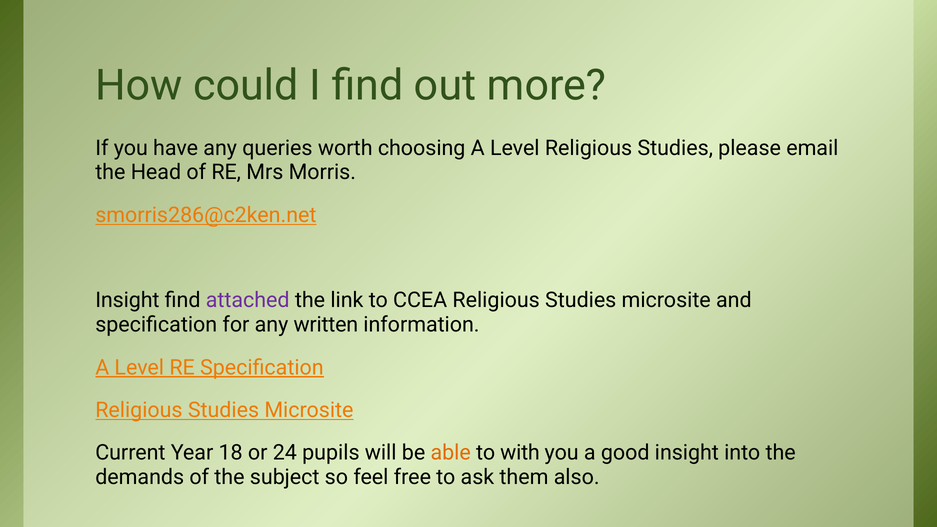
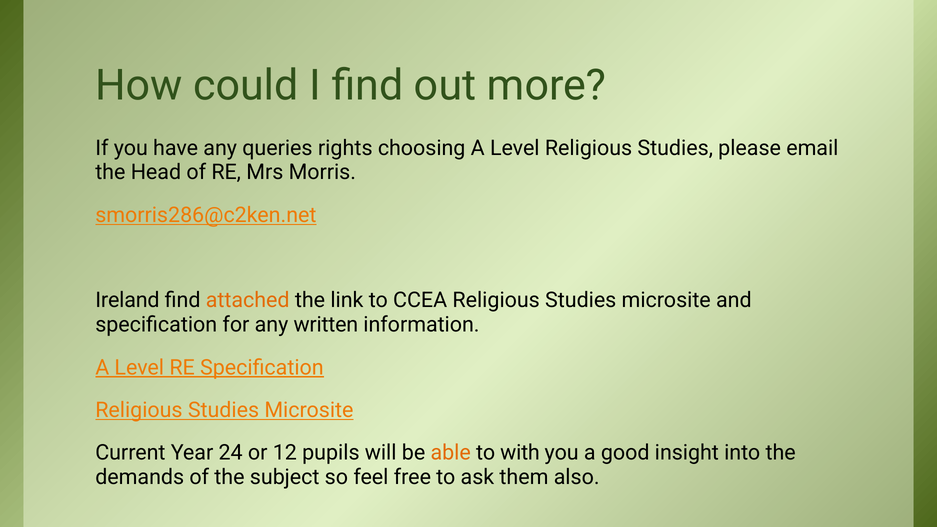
worth: worth -> rights (345, 148)
Insight: Insight -> Ireland (127, 300)
attached colour: purple -> orange (248, 300)
18: 18 -> 24 (231, 453)
24: 24 -> 12 (285, 453)
